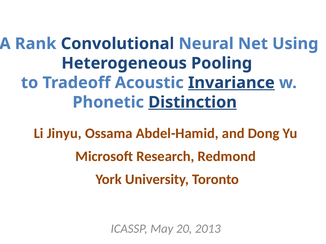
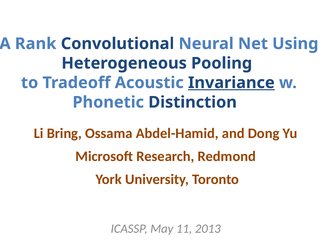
Distinction underline: present -> none (193, 102)
Jinyu: Jinyu -> Bring (64, 134)
20: 20 -> 11 (184, 229)
